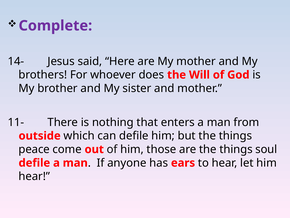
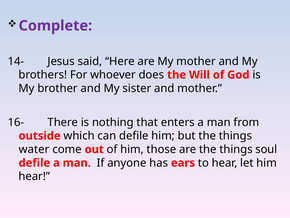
11-: 11- -> 16- (16, 122)
peace: peace -> water (34, 149)
